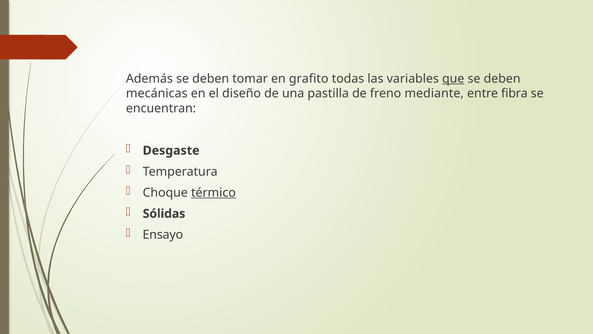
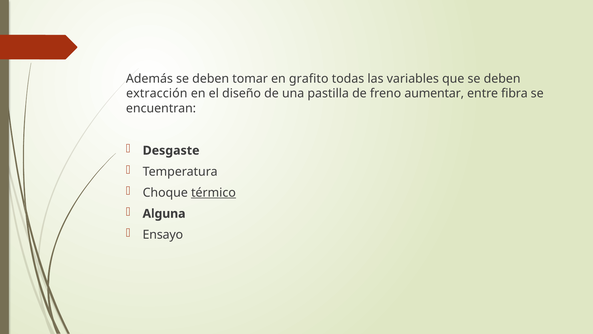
que underline: present -> none (453, 79)
mecánicas: mecánicas -> extracción (157, 93)
mediante: mediante -> aumentar (434, 93)
Sólidas: Sólidas -> Alguna (164, 213)
